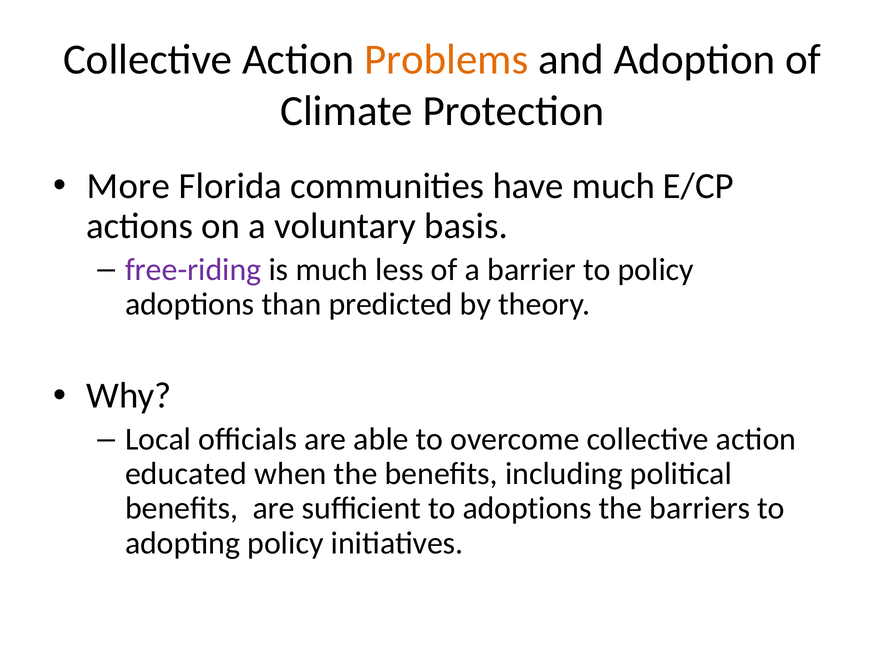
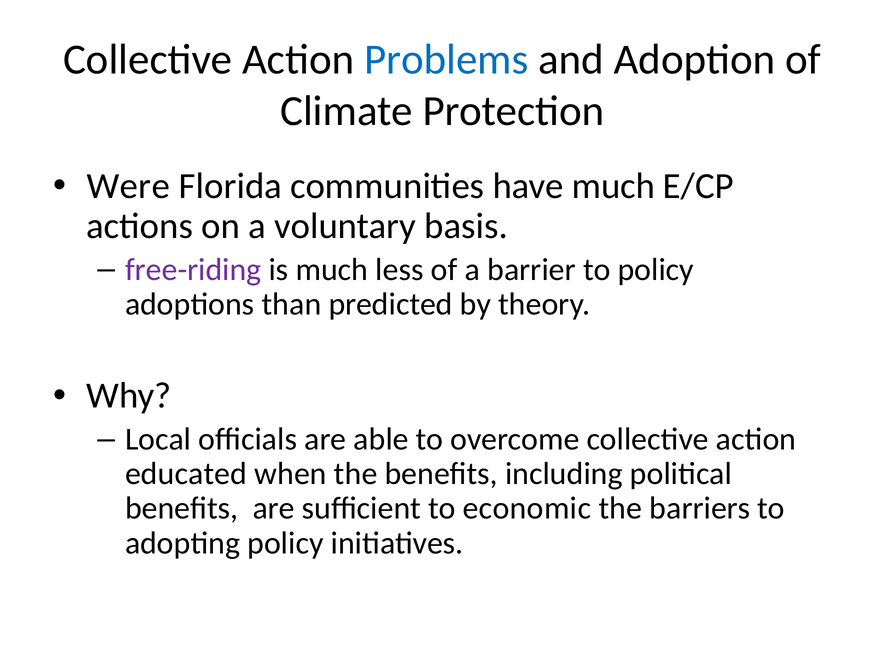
Problems colour: orange -> blue (446, 60)
More: More -> Were (128, 186)
to adoptions: adoptions -> economic (527, 509)
